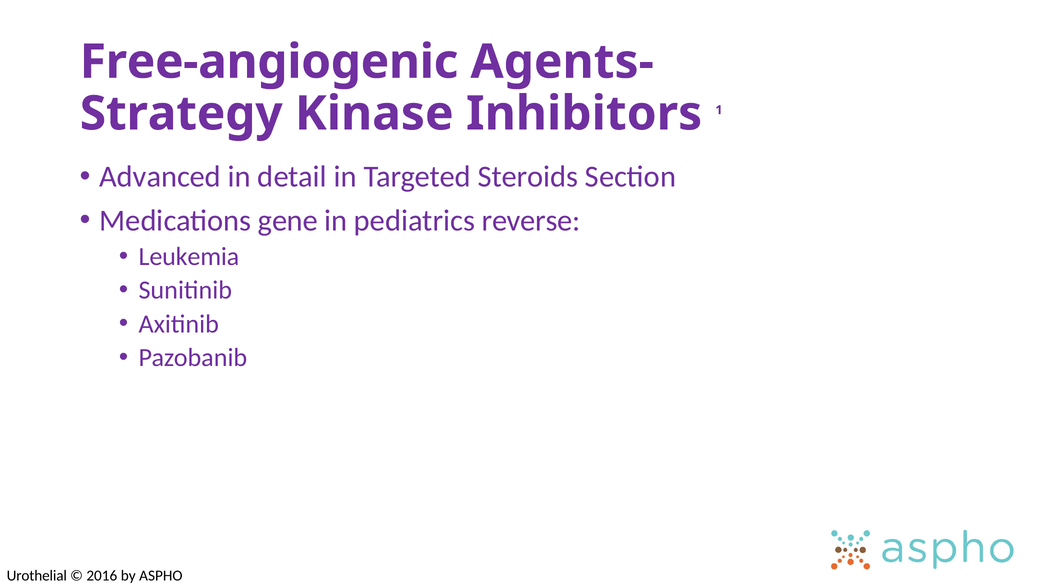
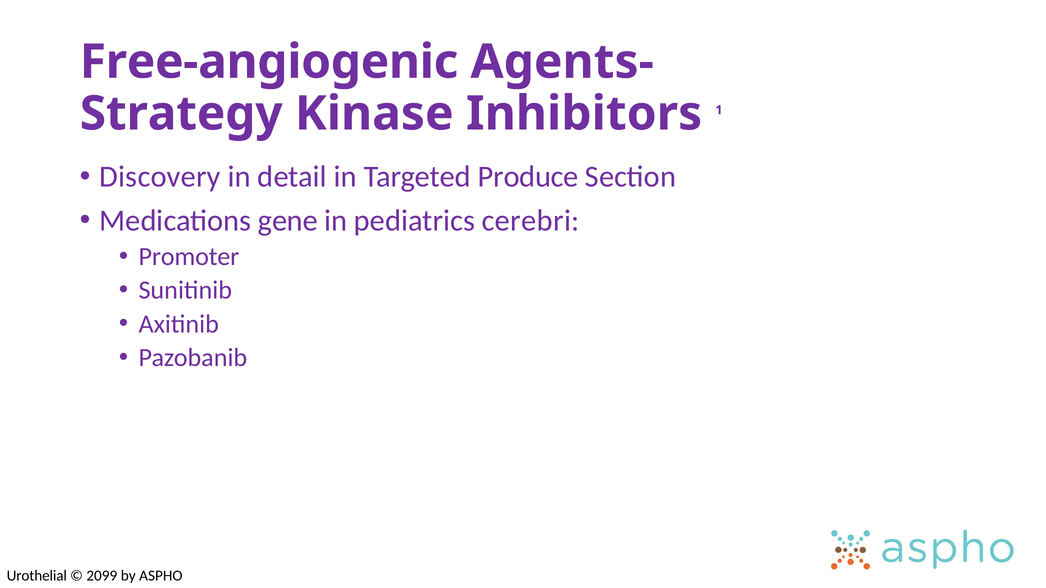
Advanced: Advanced -> Discovery (160, 177)
Steroids: Steroids -> Produce (528, 177)
reverse: reverse -> cerebri (531, 221)
Leukemia: Leukemia -> Promoter (189, 257)
2016: 2016 -> 2099 (102, 576)
